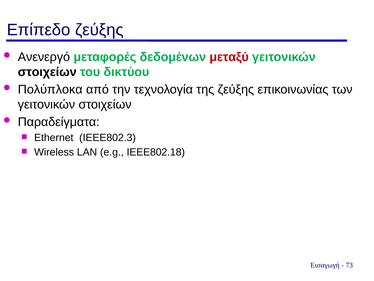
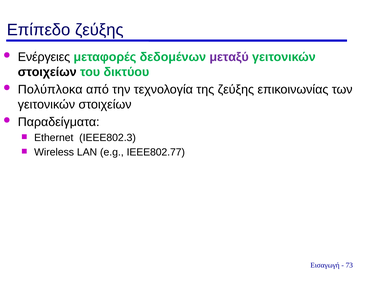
Ανενεργό: Ανενεργό -> Ενέργειες (44, 57)
μεταξύ colour: red -> purple (229, 57)
ΙΕΕΕ802.18: ΙΕΕΕ802.18 -> ΙΕΕΕ802.77 (156, 152)
